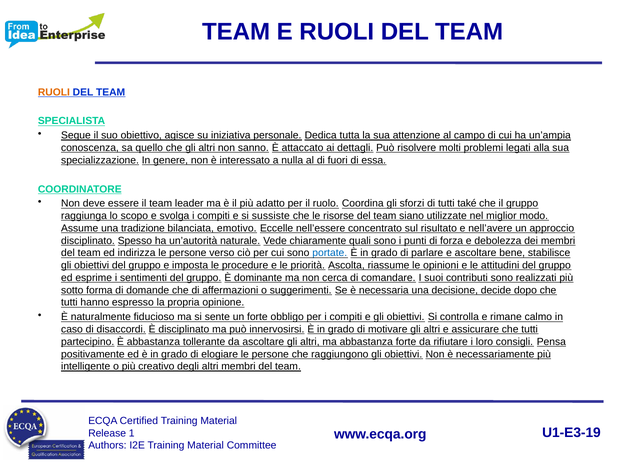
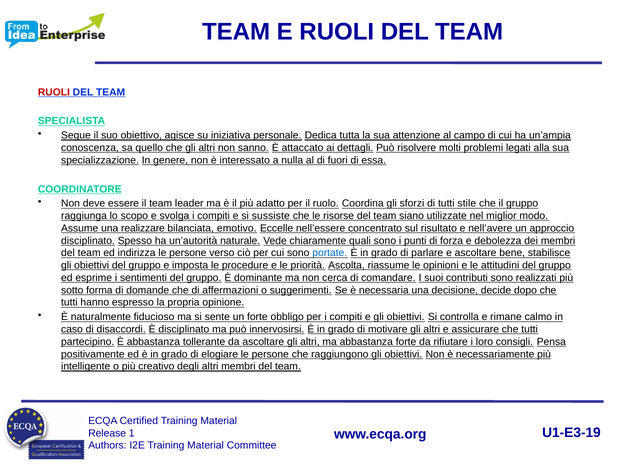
RUOLI colour: orange -> red (54, 92)
také: také -> stile (467, 204)
tradizione: tradizione -> realizzare (143, 228)
